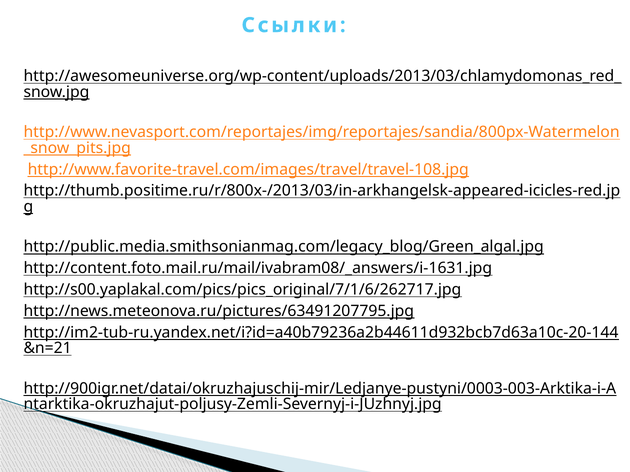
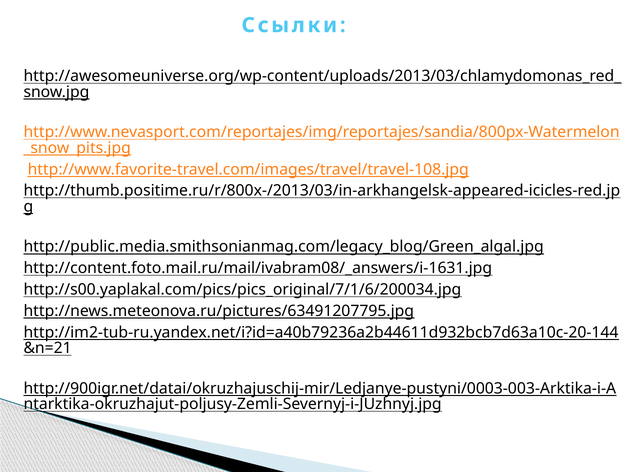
http://s00.yaplakal.com/pics/pics_original/7/1/6/262717.jpg: http://s00.yaplakal.com/pics/pics_original/7/1/6/262717.jpg -> http://s00.yaplakal.com/pics/pics_original/7/1/6/200034.jpg (242, 290)
